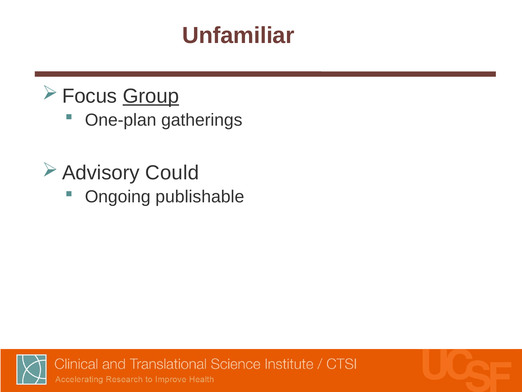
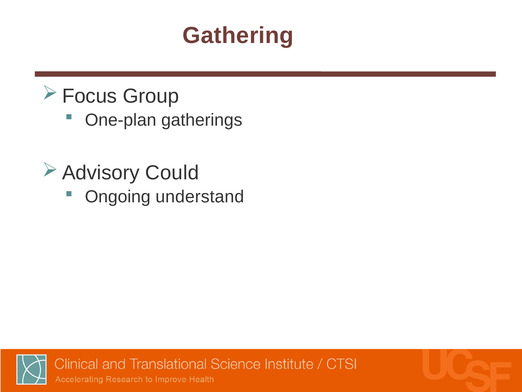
Unfamiliar: Unfamiliar -> Gathering (238, 36)
Group underline: present -> none (151, 96)
publishable: publishable -> understand (200, 197)
